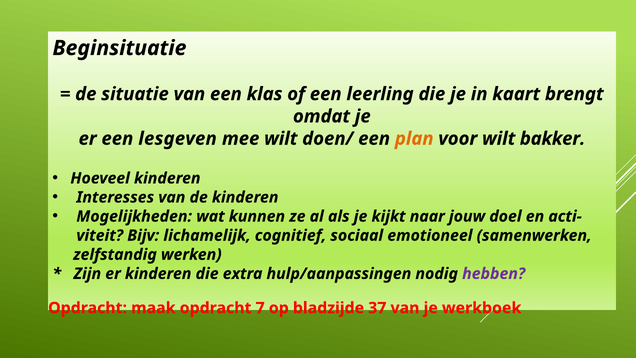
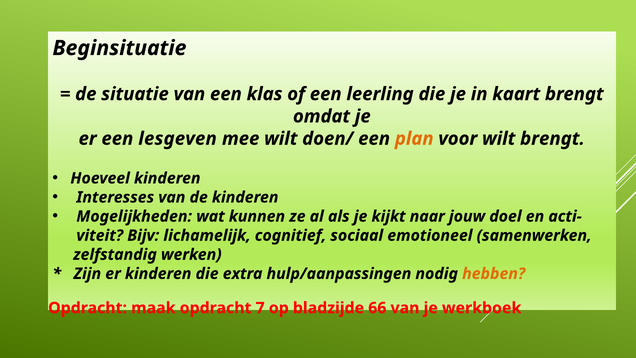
wilt bakker: bakker -> brengt (552, 139)
hebben colour: purple -> orange (494, 274)
37: 37 -> 66 (377, 308)
